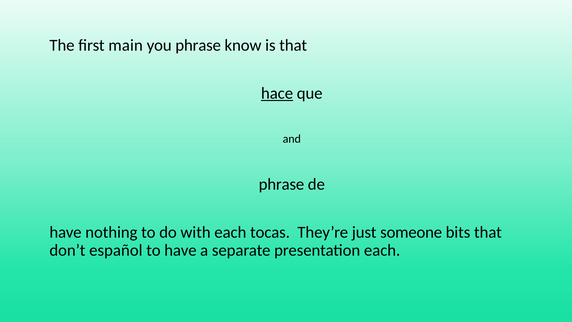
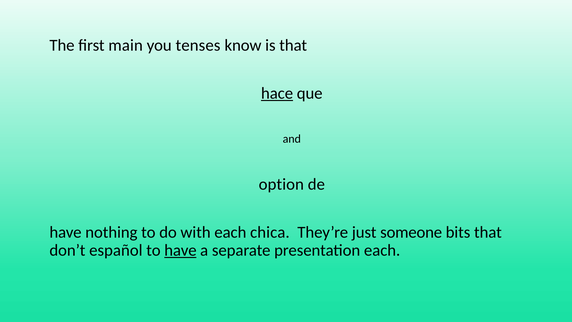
you phrase: phrase -> tenses (198, 45)
phrase: phrase -> option (281, 184)
tocas: tocas -> chica (270, 232)
have underline: none -> present (180, 250)
